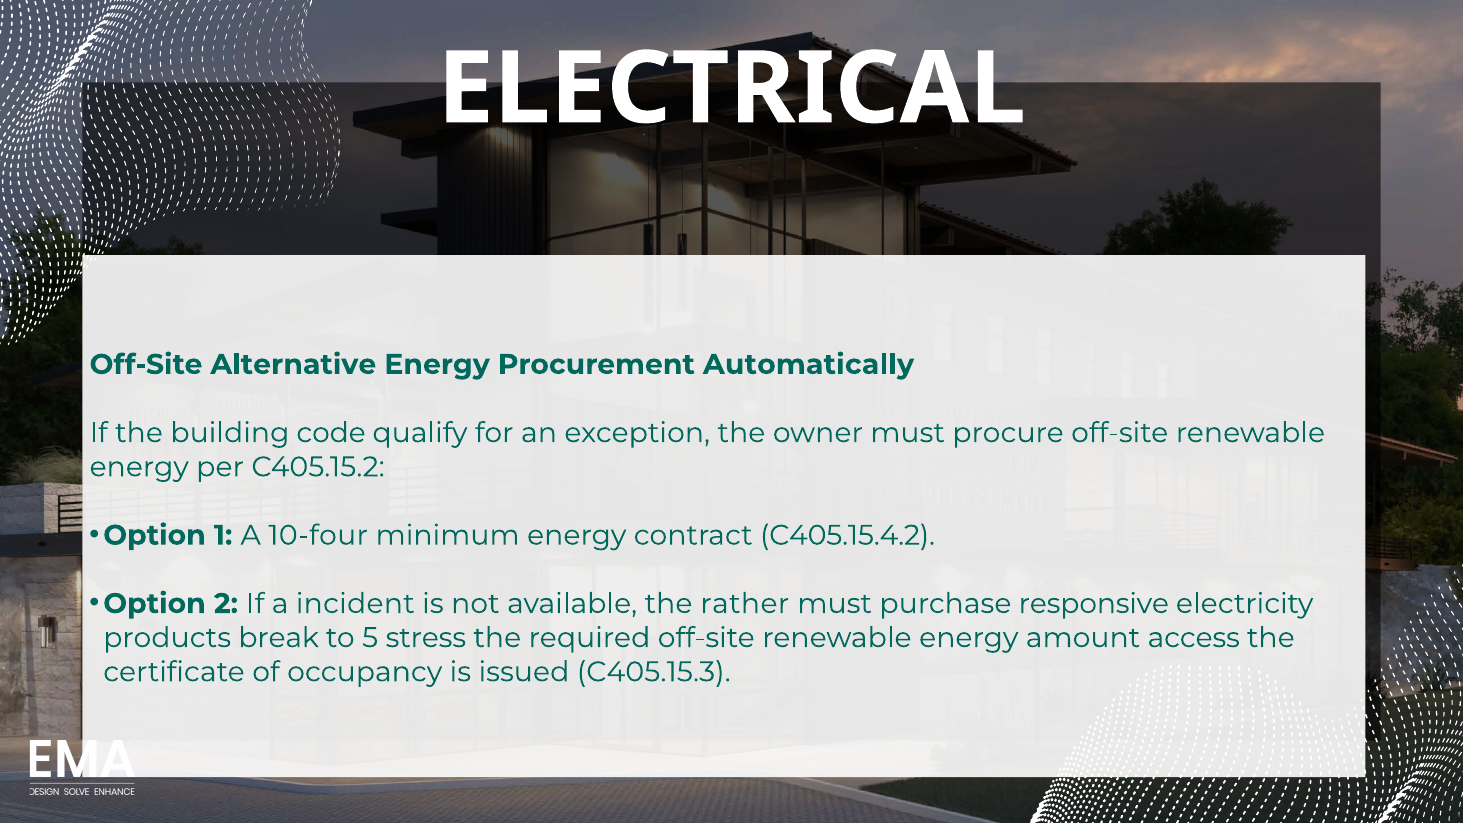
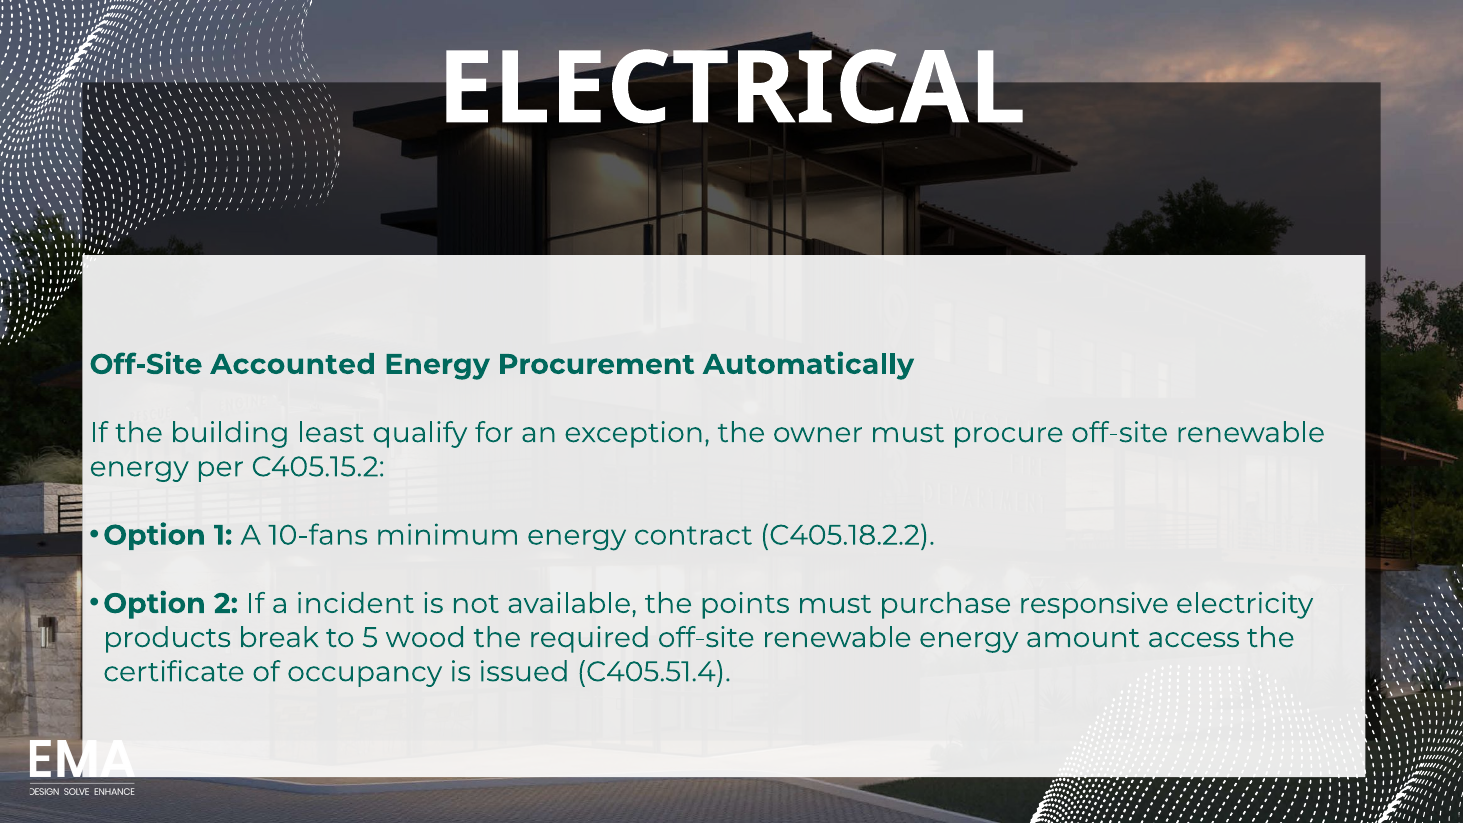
Alternative: Alternative -> Accounted (293, 364)
code: code -> least (331, 433)
10-four: 10-four -> 10-fans (318, 535)
C405.15.4.2: C405.15.4.2 -> C405.18.2.2 (847, 535)
rather: rather -> points (745, 604)
stress: stress -> wood (426, 638)
C405.15.3: C405.15.3 -> C405.51.4 (654, 672)
